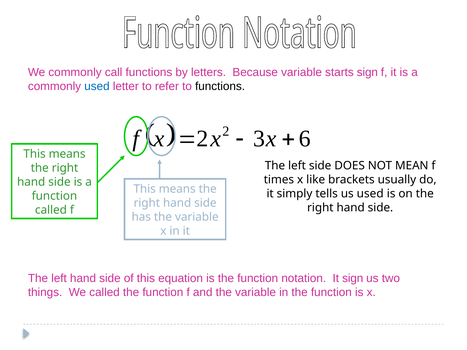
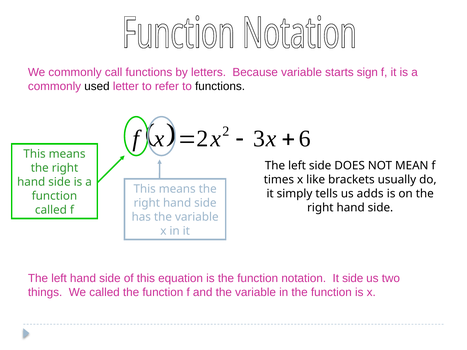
used colour: blue -> black (97, 86)
us used: used -> adds (370, 194)
It sign: sign -> side (353, 279)
